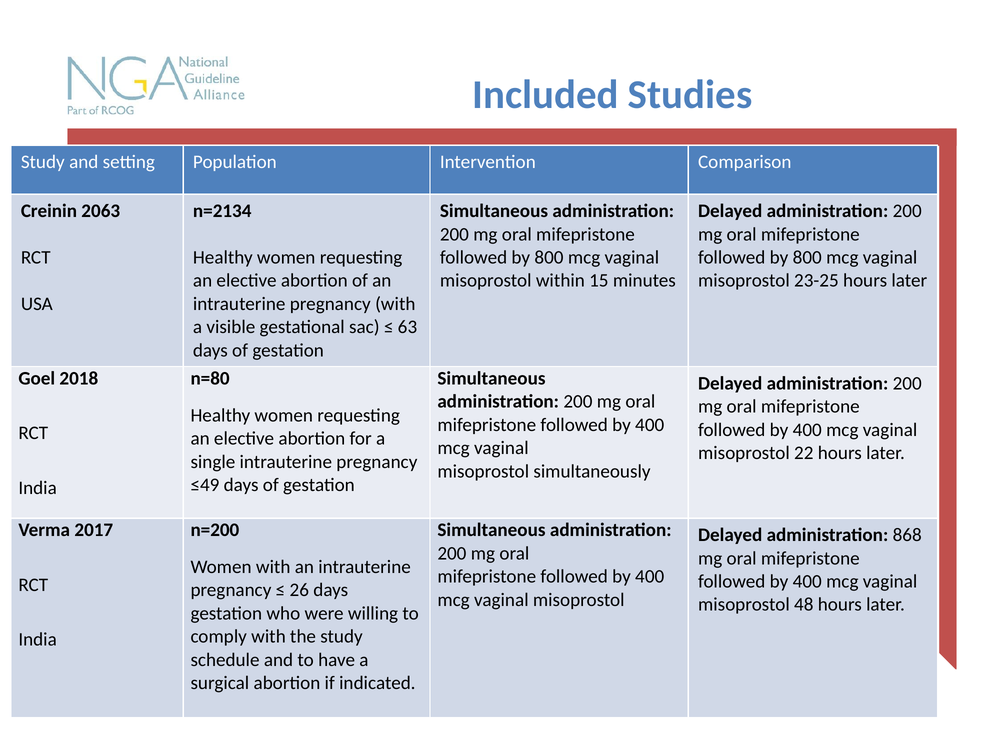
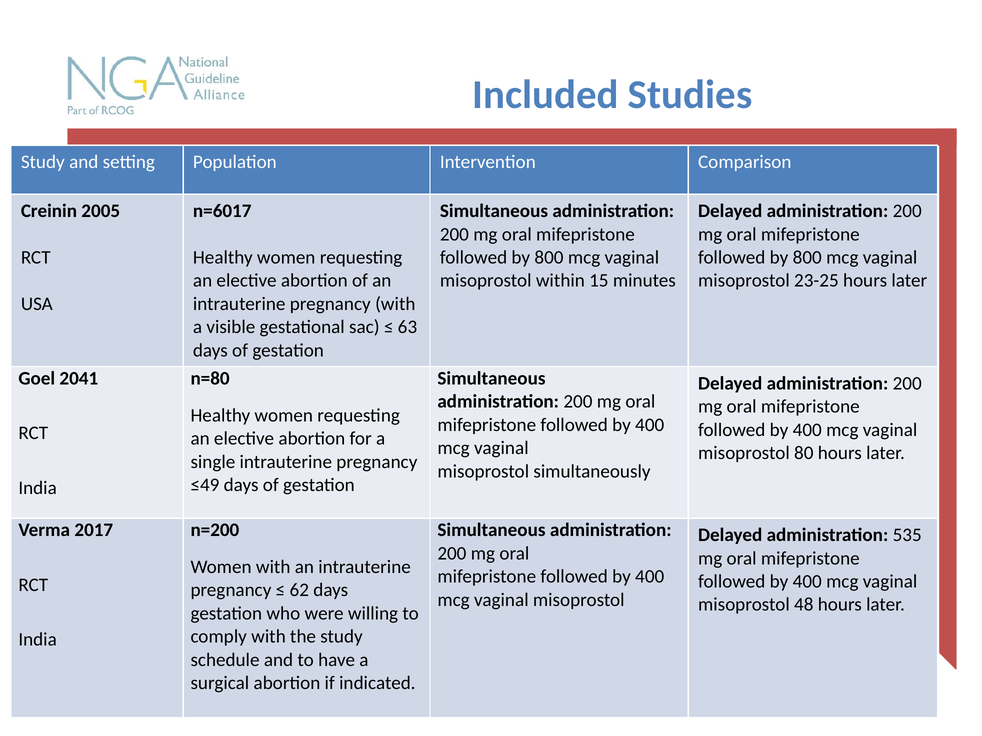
2063: 2063 -> 2005 (101, 211)
n=2134: n=2134 -> n=6017 (222, 211)
2018: 2018 -> 2041 (79, 379)
22: 22 -> 80 (804, 453)
868: 868 -> 535 (907, 535)
26: 26 -> 62 (299, 591)
